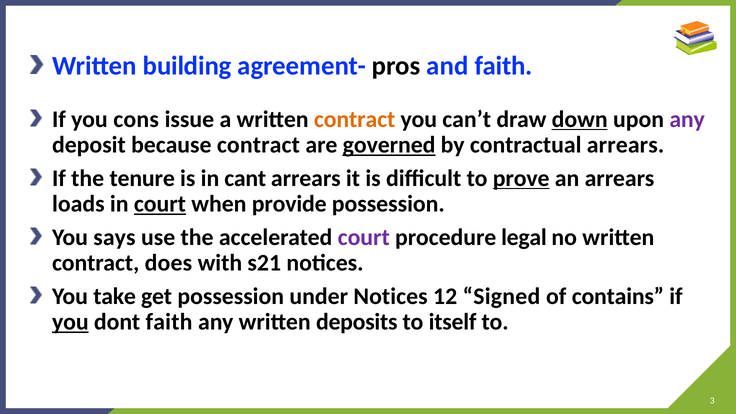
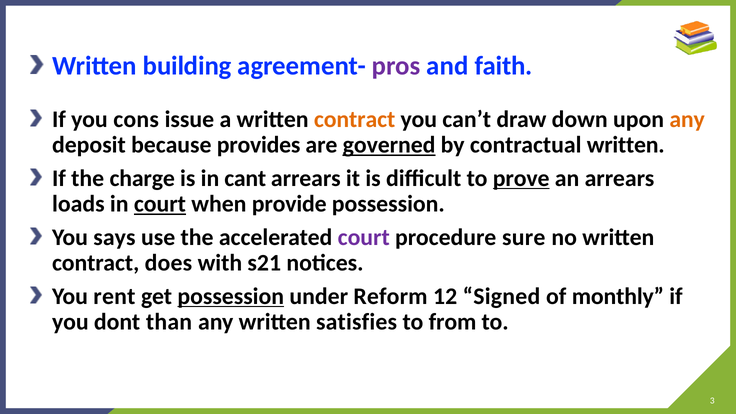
pros colour: black -> purple (396, 66)
down underline: present -> none (580, 119)
any colour: purple -> orange (687, 119)
because contract: contract -> provides (259, 145)
contractual arrears: arrears -> written (626, 145)
tenure: tenure -> charge (142, 178)
legal: legal -> sure (524, 237)
take: take -> rent (114, 296)
possession underline: none -> present (231, 296)
under Notices: Notices -> Reform (390, 296)
contains: contains -> monthly (618, 296)
you underline: present -> none (70, 322)
dont faith: faith -> than (169, 322)
deposits: deposits -> satisfies (357, 322)
itself: itself -> from (453, 322)
